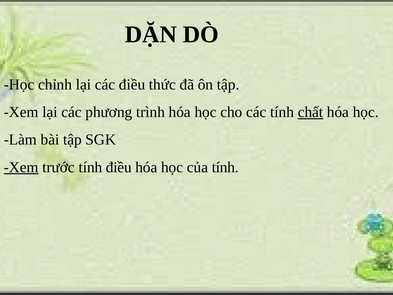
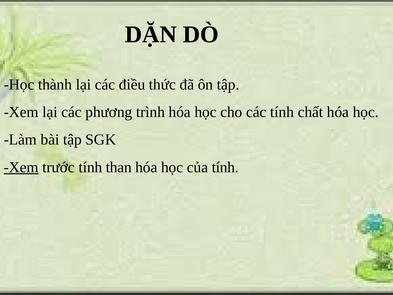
chỉnh: chỉnh -> thành (55, 85)
chất underline: present -> none (310, 112)
tính điều: điều -> than (119, 167)
